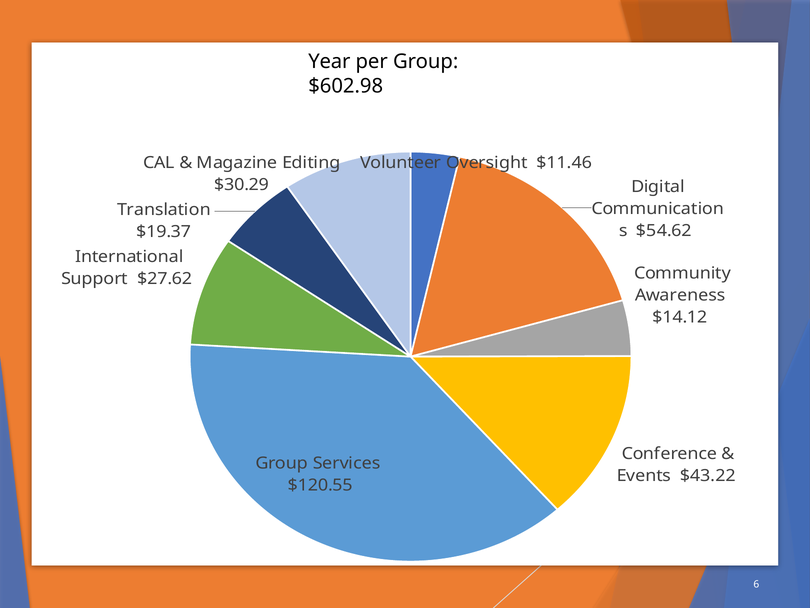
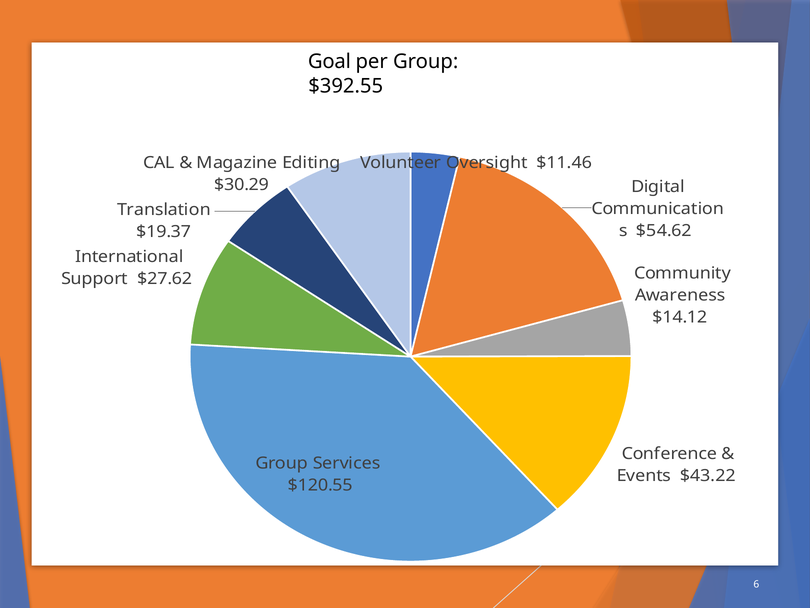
Year: Year -> Goal (329, 62)
$602.98: $602.98 -> $392.55 (346, 86)
